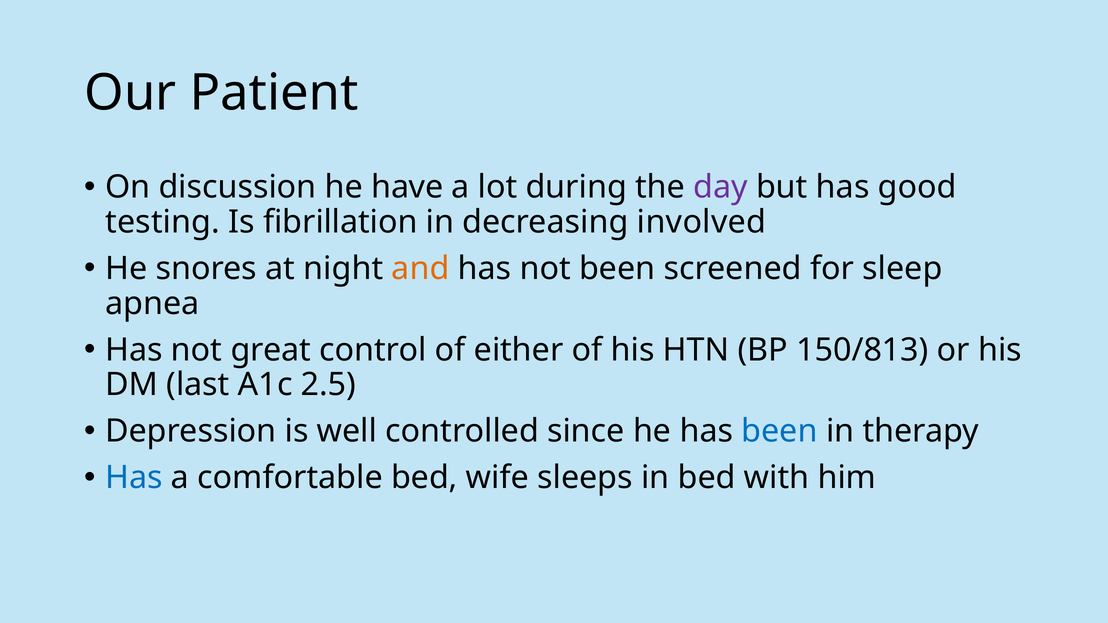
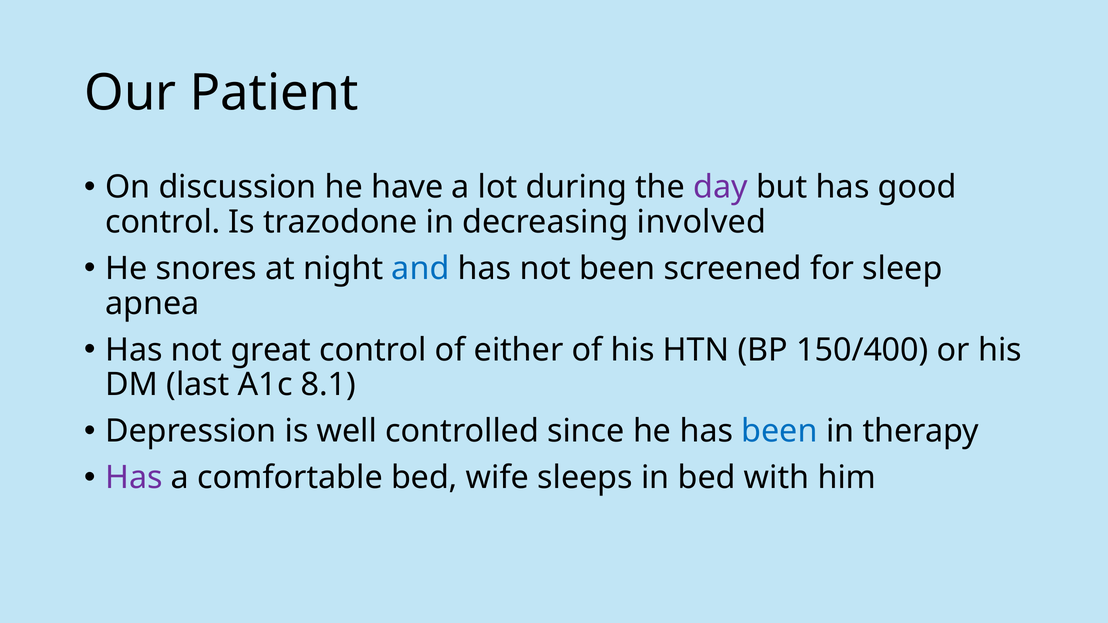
testing: testing -> control (163, 222)
fibrillation: fibrillation -> trazodone (340, 222)
and colour: orange -> blue (420, 269)
150/813: 150/813 -> 150/400 (862, 350)
2.5: 2.5 -> 8.1 (328, 385)
Has colour: blue -> purple (134, 478)
